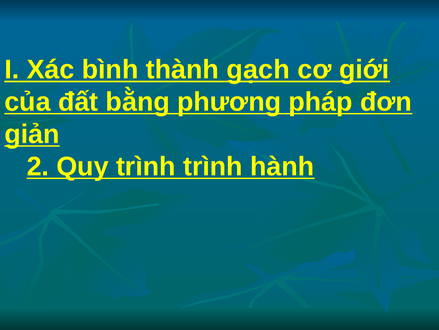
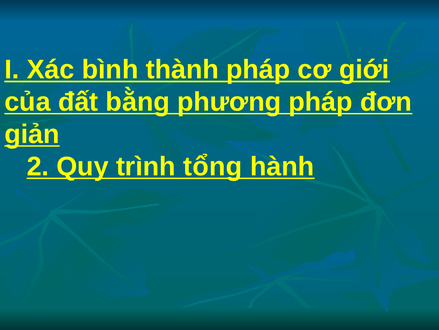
thành gạch: gạch -> pháp (258, 70)
trình trình: trình -> tổng (213, 166)
